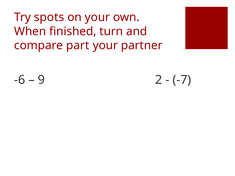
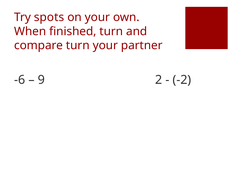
compare part: part -> turn (78, 45)
-7: -7 -> -2 (182, 80)
